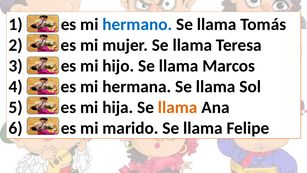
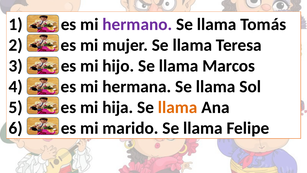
hermano colour: blue -> purple (137, 24)
